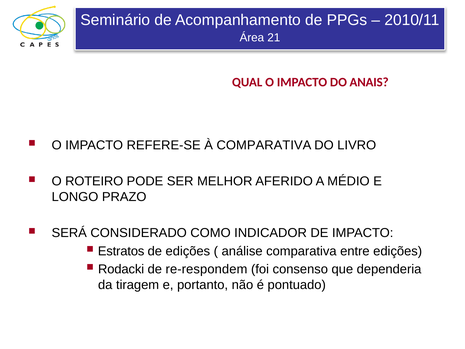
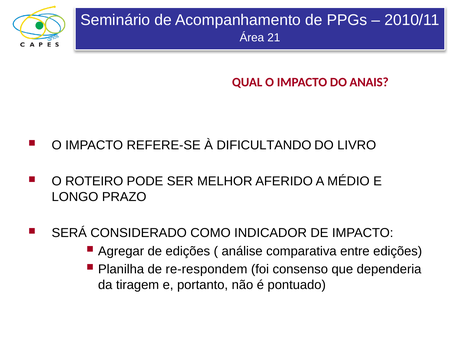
À COMPARATIVA: COMPARATIVA -> DIFICULTANDO (264, 145)
Estratos: Estratos -> Agregar (121, 251)
Rodacki: Rodacki -> Planilha (121, 269)
